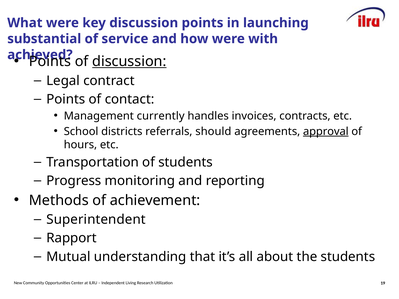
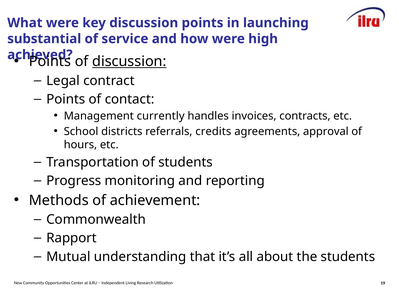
with: with -> high (263, 39)
should: should -> credits (213, 132)
approval underline: present -> none (326, 132)
Superintendent: Superintendent -> Commonwealth (96, 220)
